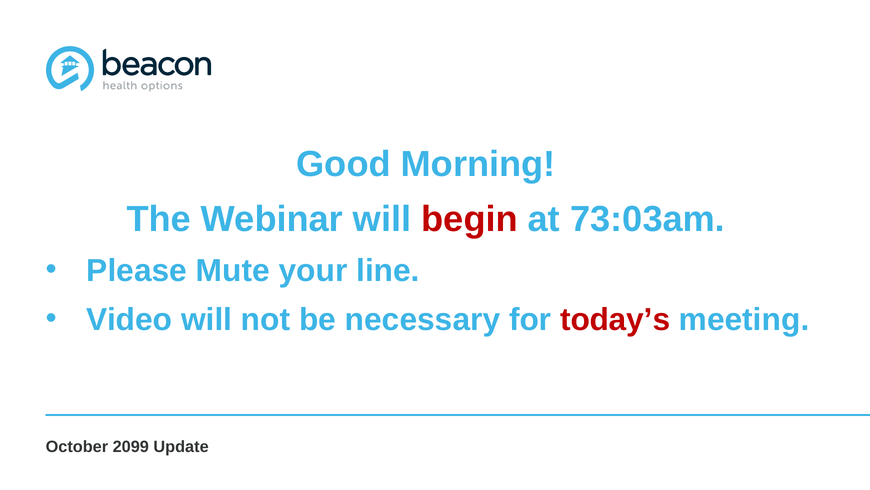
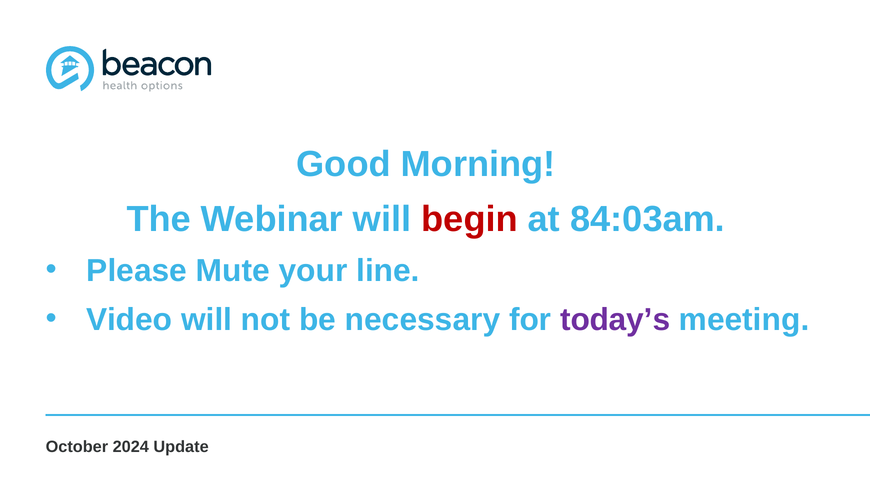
73:03am: 73:03am -> 84:03am (648, 219)
today’s colour: red -> purple (615, 319)
2099: 2099 -> 2024 (131, 446)
